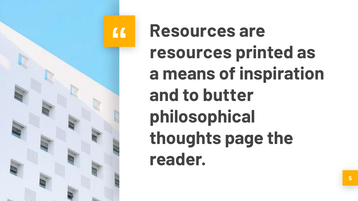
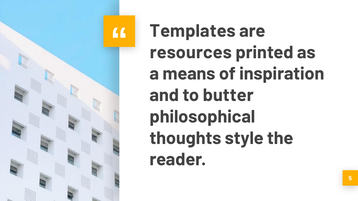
Resources: Resources -> Templates (193, 31)
page: page -> style (244, 138)
